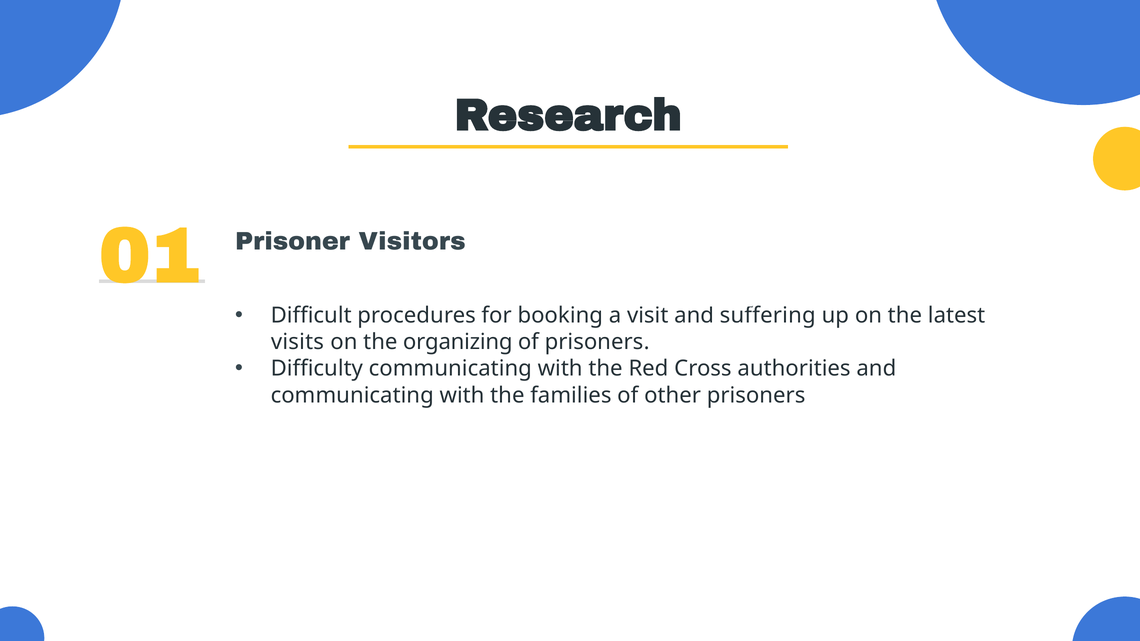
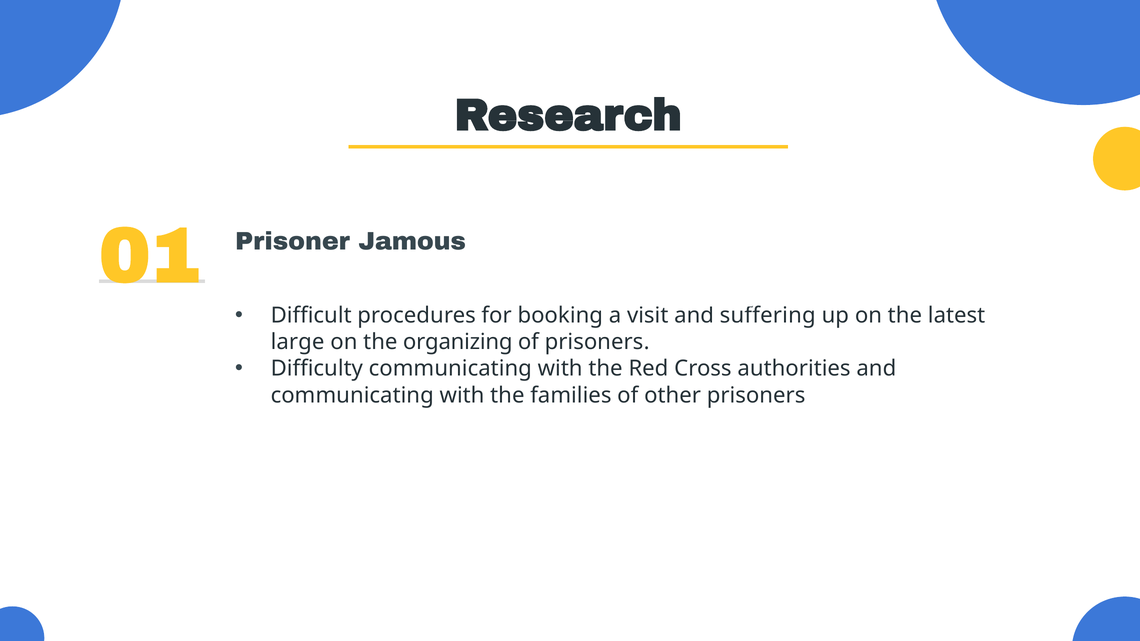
Visitors: Visitors -> Jamous (412, 242)
visits: visits -> large (298, 342)
